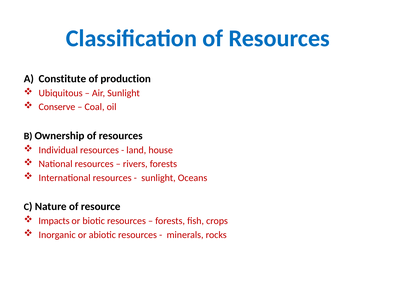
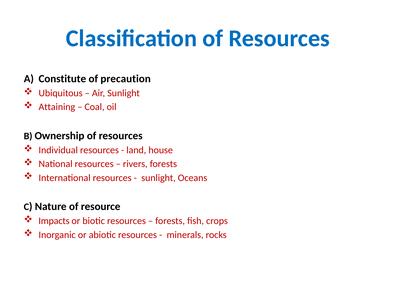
production: production -> precaution (126, 79)
Conserve: Conserve -> Attaining (57, 107)
